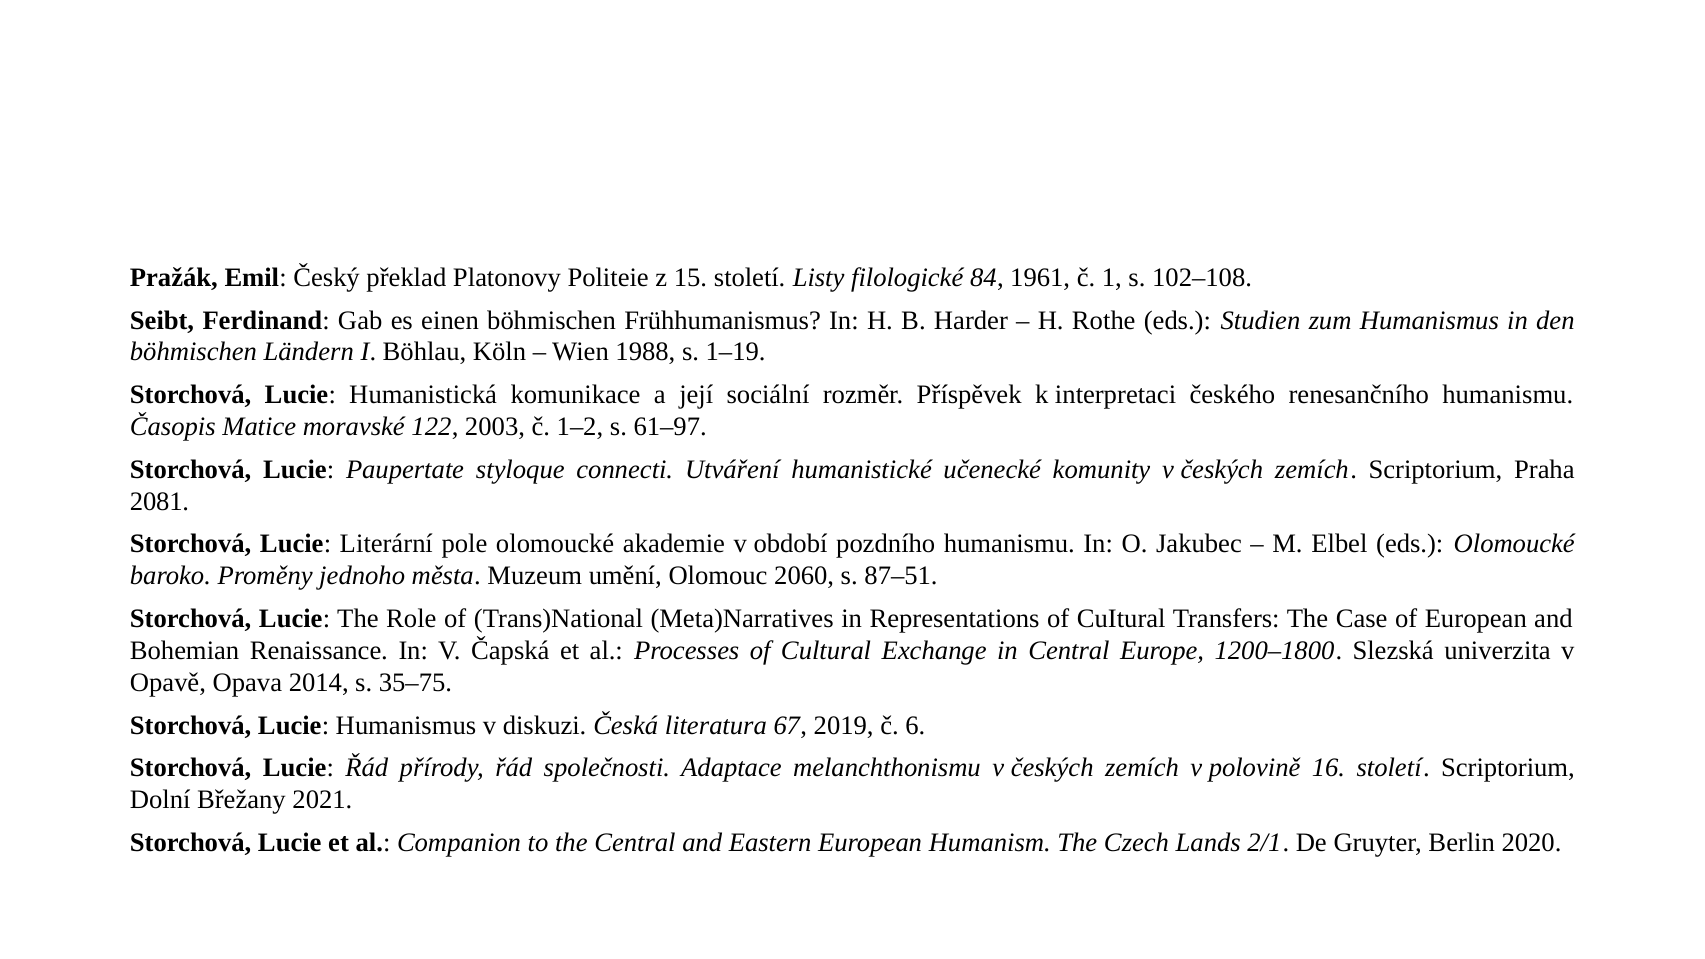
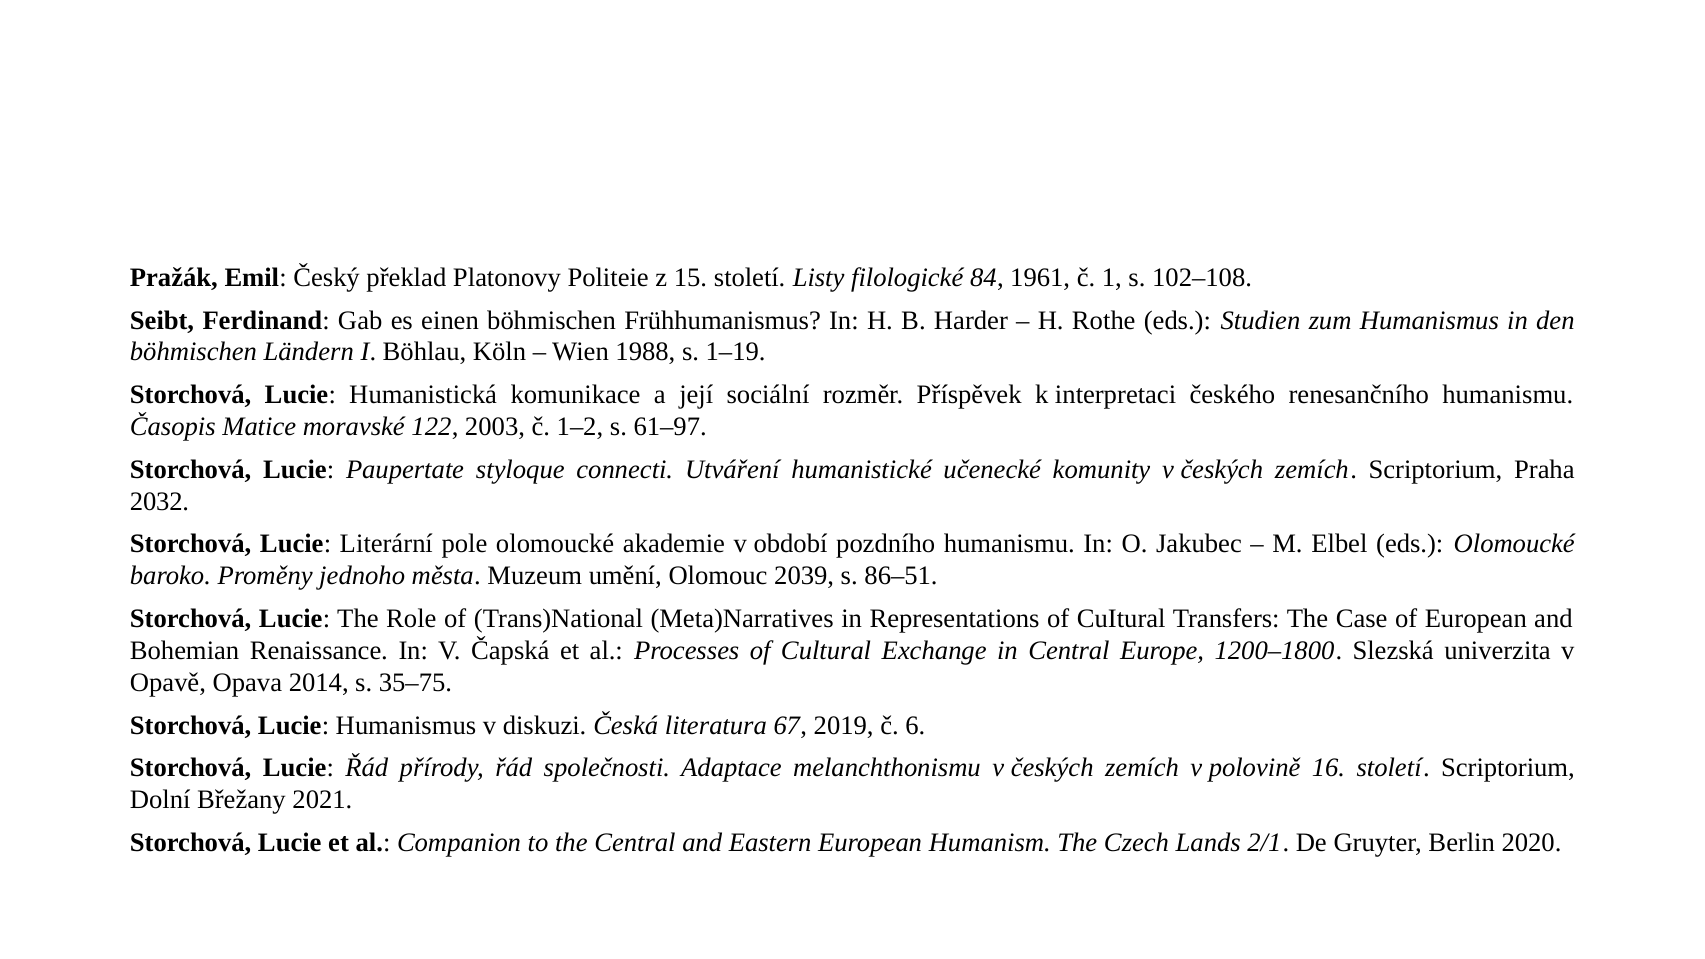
2081: 2081 -> 2032 (160, 501)
2060: 2060 -> 2039 (804, 576)
87–51: 87–51 -> 86–51 (901, 576)
